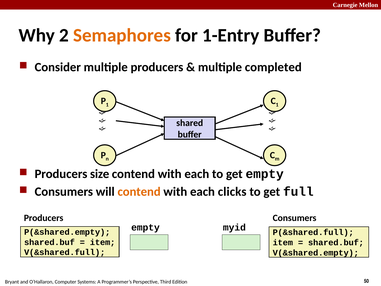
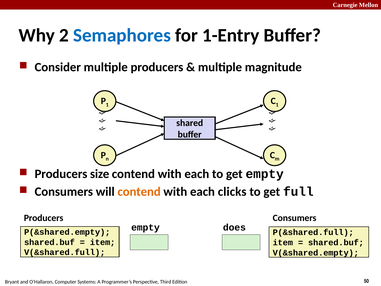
Semaphores colour: orange -> blue (122, 35)
completed: completed -> magnitude (273, 67)
myid: myid -> does (234, 227)
